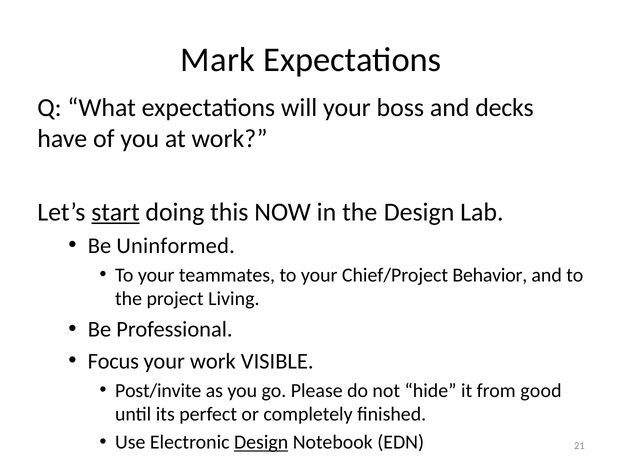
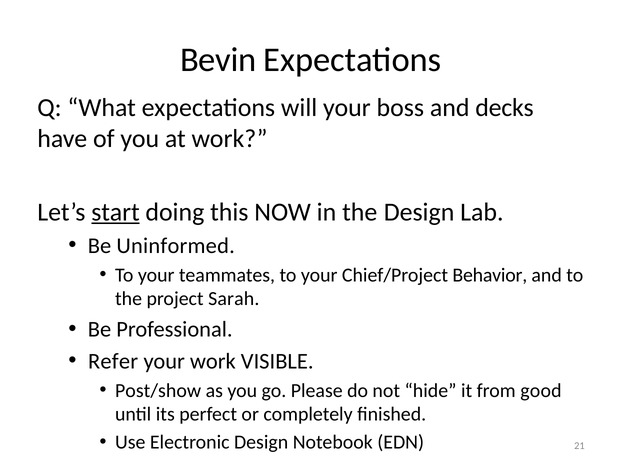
Mark: Mark -> Bevin (218, 60)
Living: Living -> Sarah (234, 299)
Focus: Focus -> Refer (113, 361)
Post/invite: Post/invite -> Post/show (158, 390)
Design underline: present -> none (261, 442)
